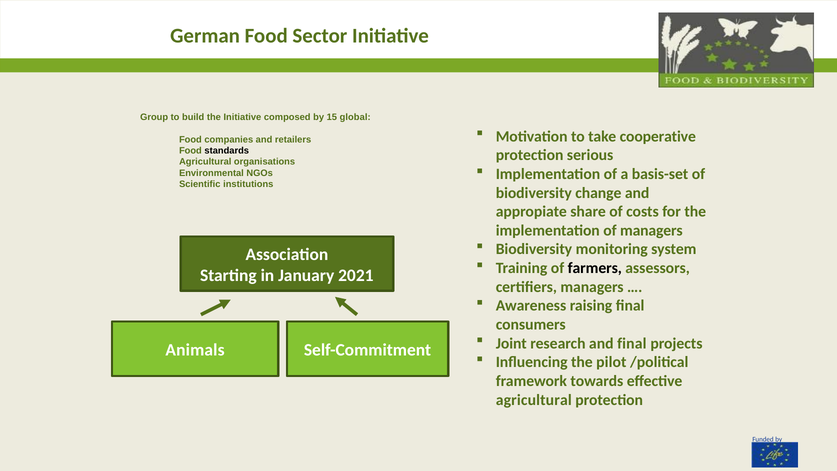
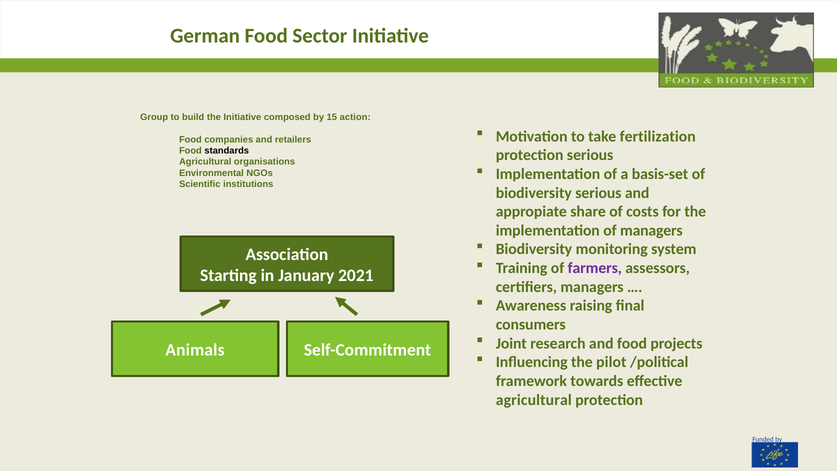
global: global -> action (355, 117)
cooperative: cooperative -> fertilization (658, 136)
biodiversity change: change -> serious (598, 193)
farmers colour: black -> purple (595, 268)
and final: final -> food (632, 343)
